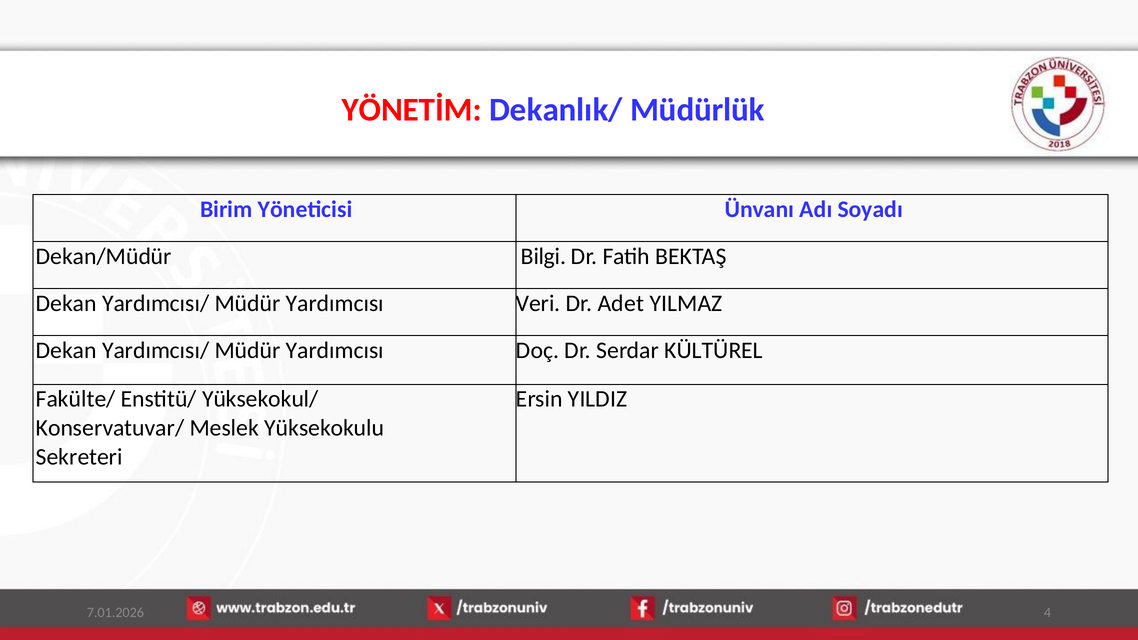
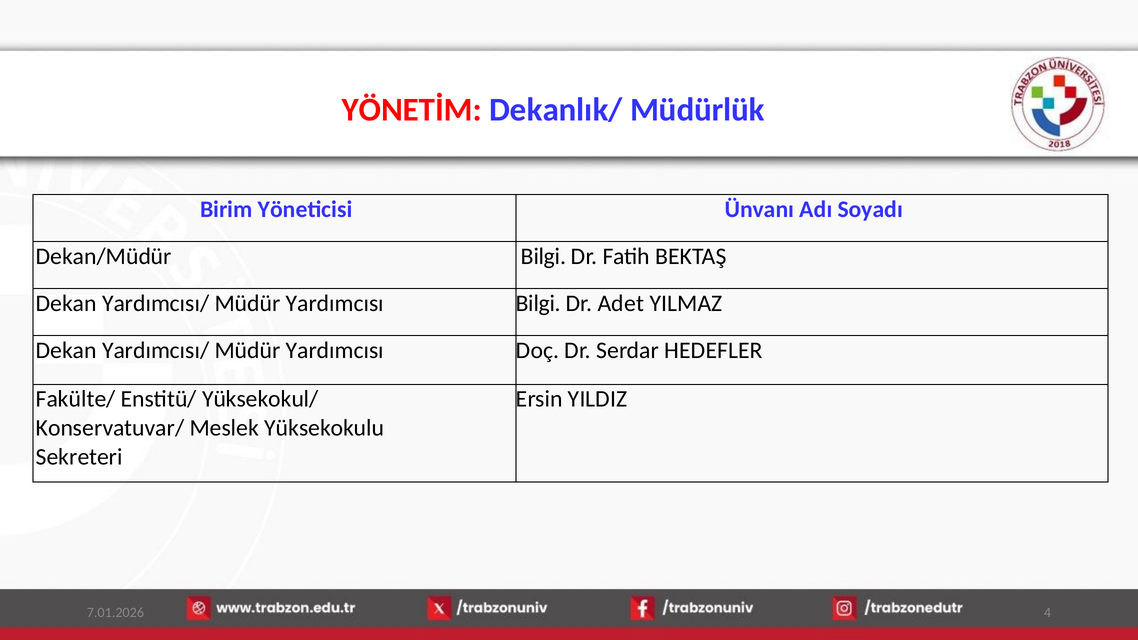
Yardımcısı Veri: Veri -> Bilgi (538, 303)
KÜLTÜREL: KÜLTÜREL -> HEDEFLER (714, 351)
